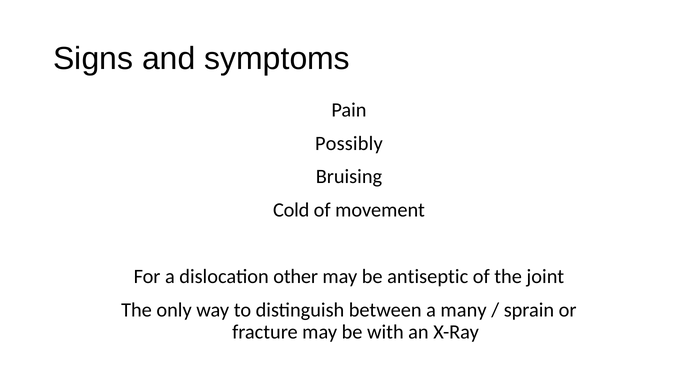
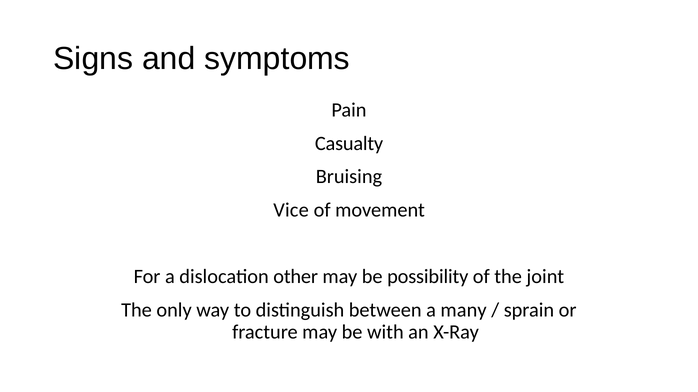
Possibly: Possibly -> Casualty (349, 144)
Cold: Cold -> Vice (291, 210)
antiseptic: antiseptic -> possibility (428, 277)
